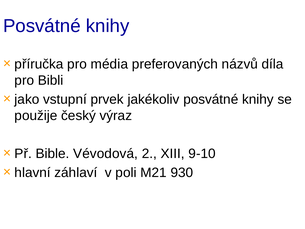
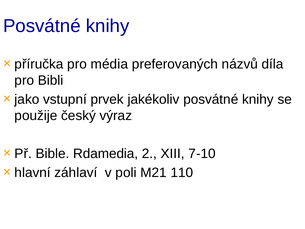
Vévodová: Vévodová -> Rdamedia (106, 153)
9-10: 9-10 -> 7-10 (202, 153)
930: 930 -> 110 (182, 172)
